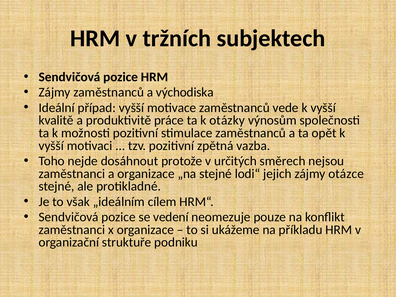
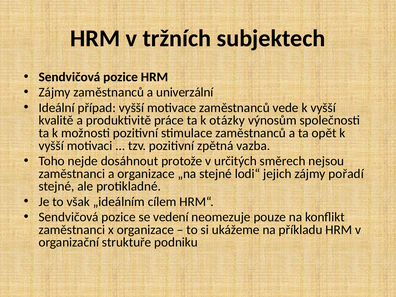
východiska: východiska -> univerzální (185, 92)
otázce: otázce -> pořadí (346, 174)
